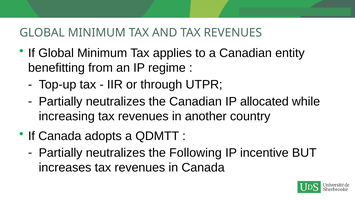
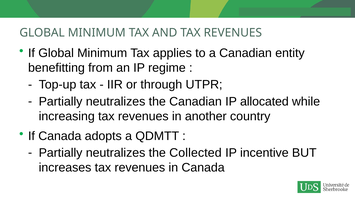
Following: Following -> Collected (195, 153)
